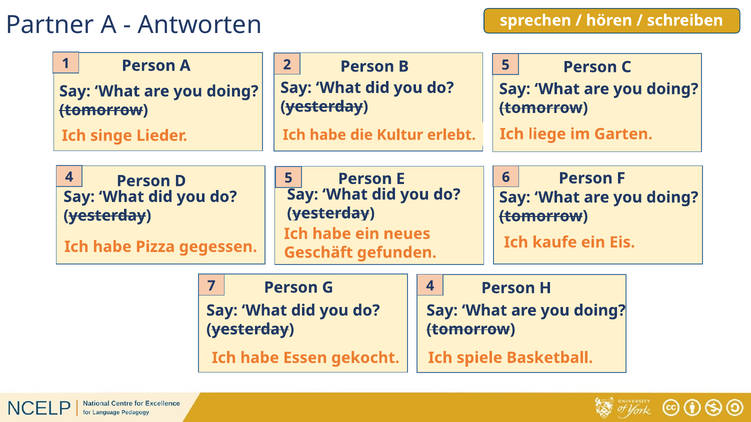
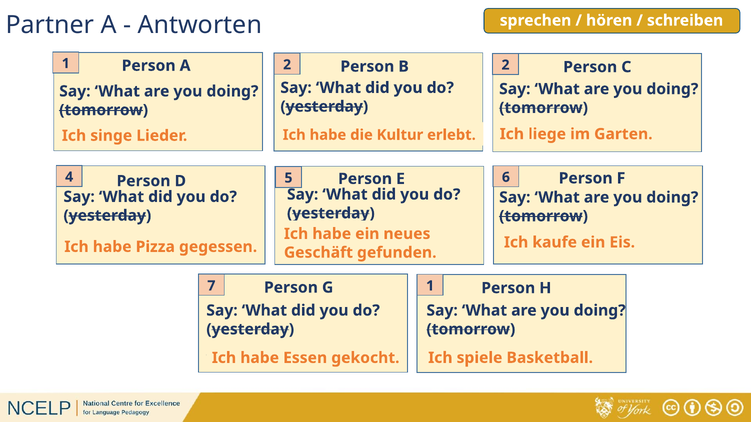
2 5: 5 -> 2 (506, 65)
7 4: 4 -> 1 (430, 286)
